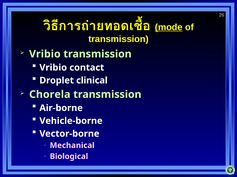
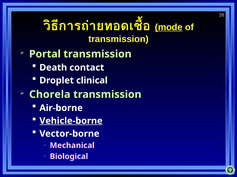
Vribio: Vribio -> Portal (45, 54)
Vribio: Vribio -> Death (53, 68)
Vehicle-borne underline: none -> present (71, 121)
